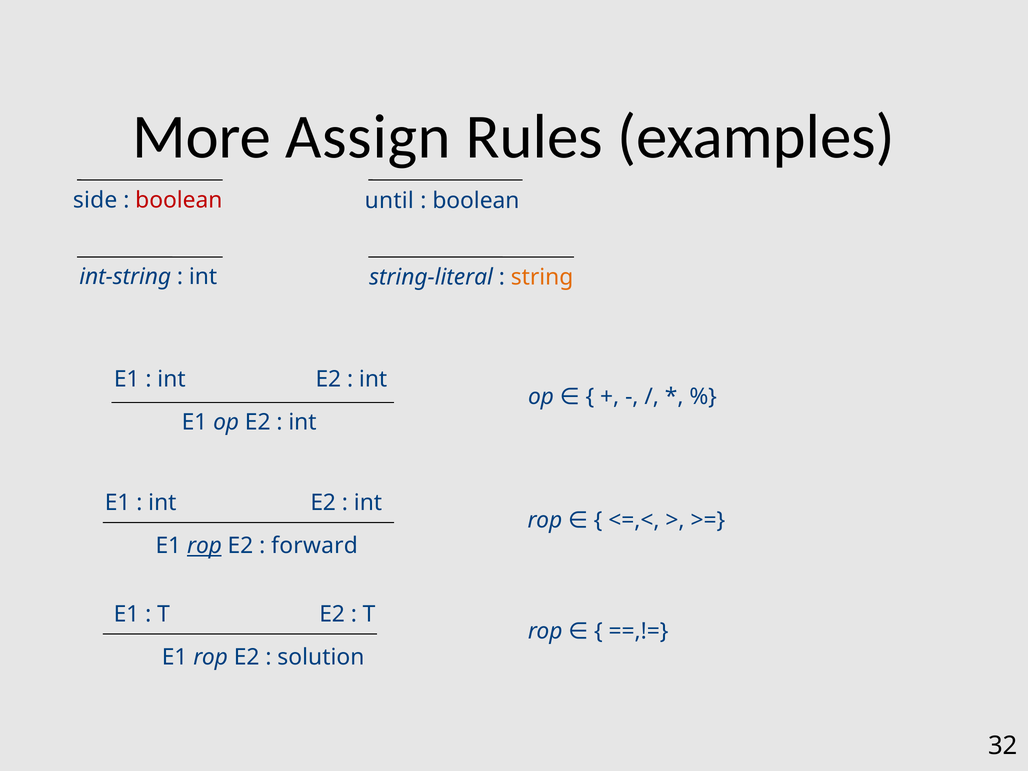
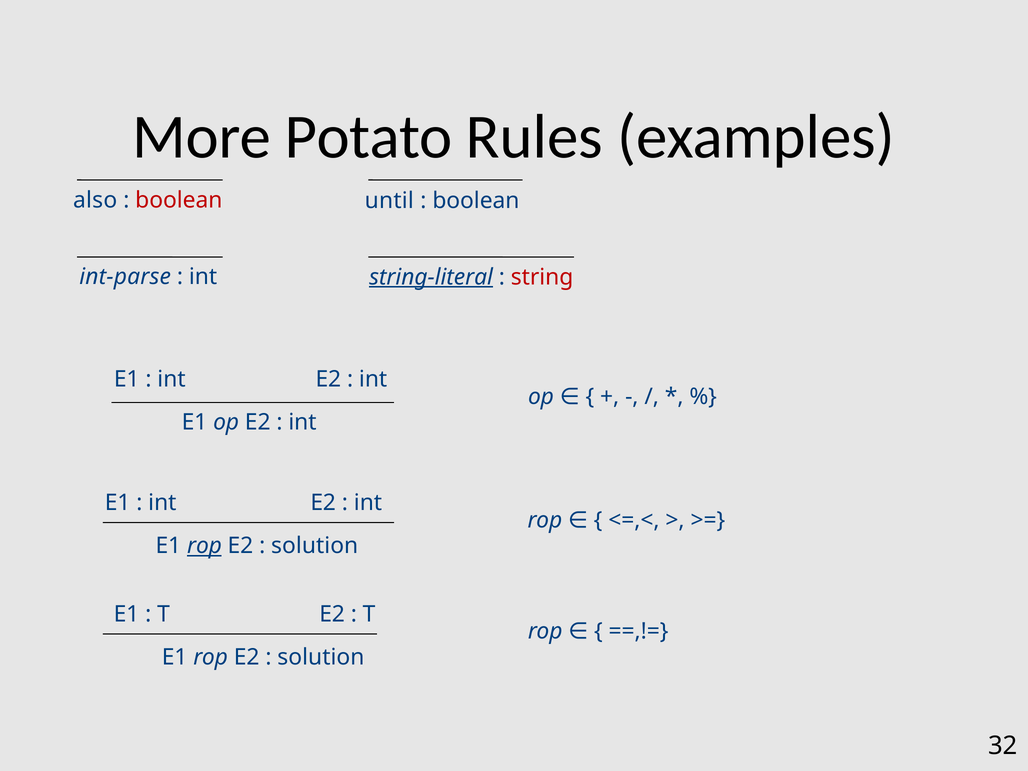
Assign: Assign -> Potato (369, 137)
side: side -> also (95, 200)
int-string: int-string -> int-parse (125, 277)
string-literal underline: none -> present (431, 277)
string colour: orange -> red (542, 277)
forward: forward -> solution (315, 546)
